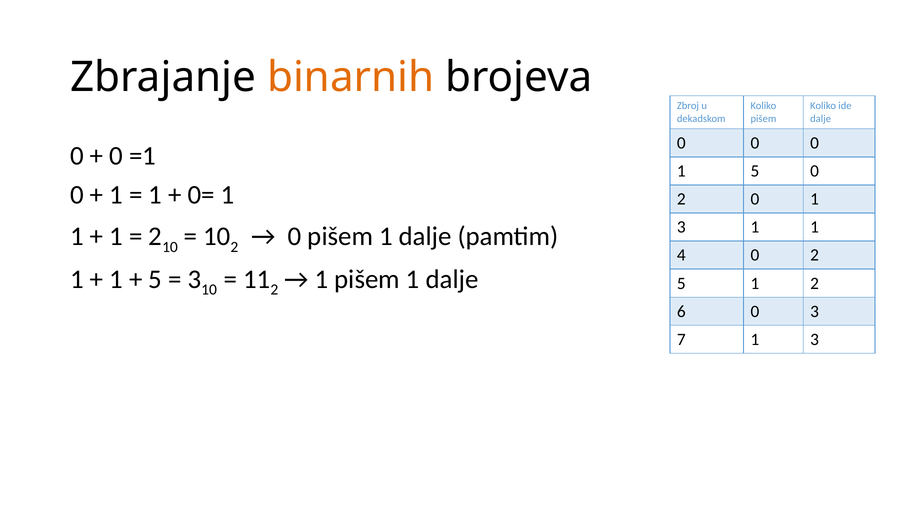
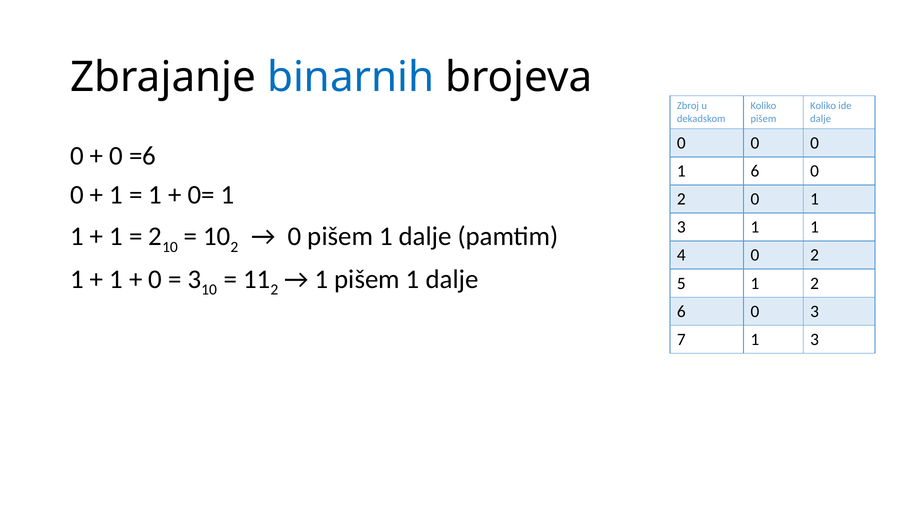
binarnih colour: orange -> blue (351, 77)
=1: =1 -> =6 (143, 156)
1 5: 5 -> 6 (755, 171)
5: 5 -> 0 (155, 279)
